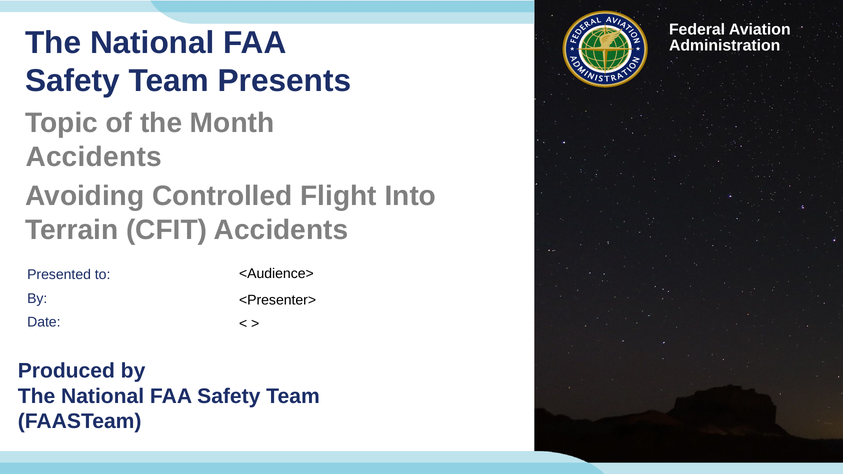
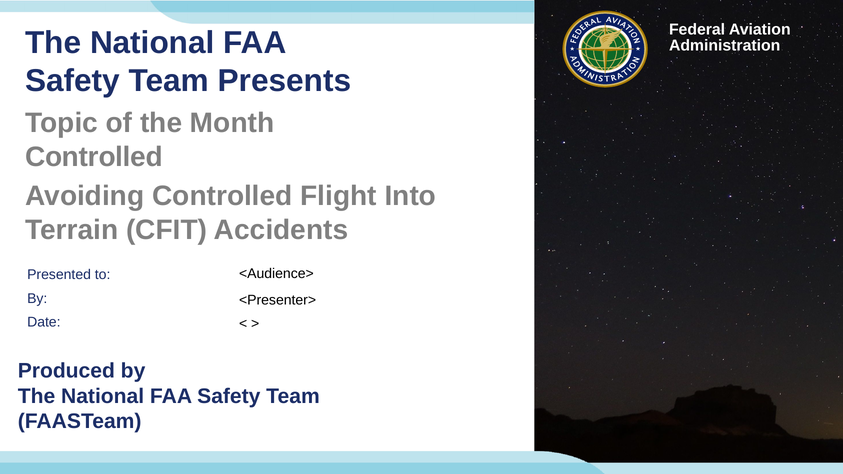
Accidents: Accidents -> Controlled (94, 157)
